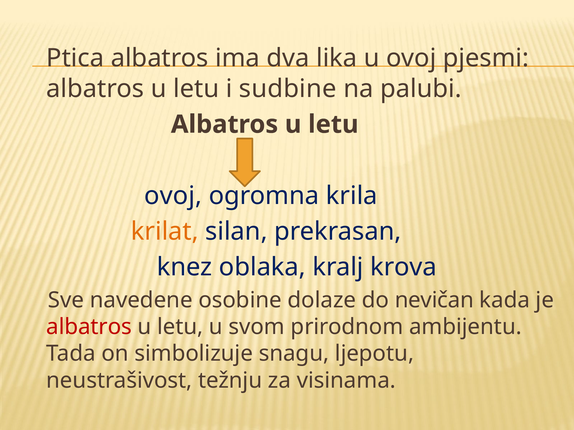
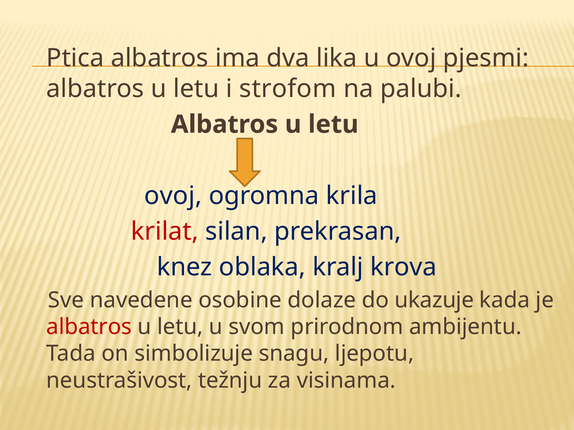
sudbine: sudbine -> strofom (288, 89)
krilat colour: orange -> red (165, 232)
nevičan: nevičan -> ukazuje (434, 300)
